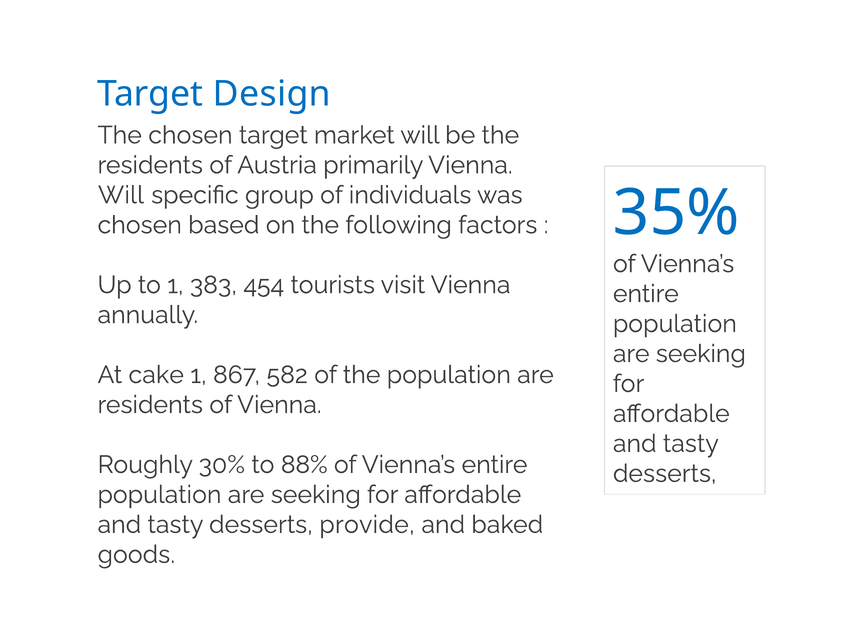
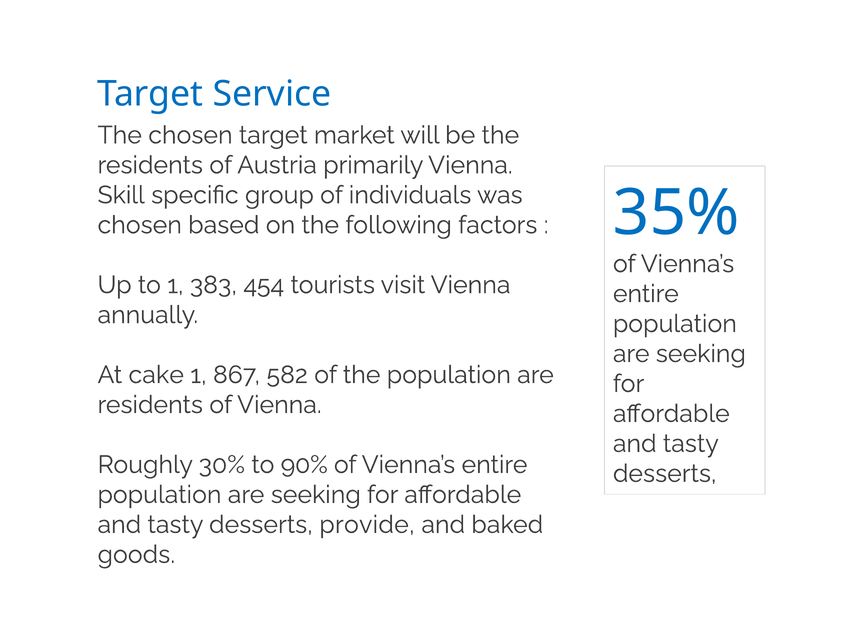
Design: Design -> Service (272, 94)
Will: Will -> Skill (121, 195)
88%: 88% -> 90% (304, 465)
